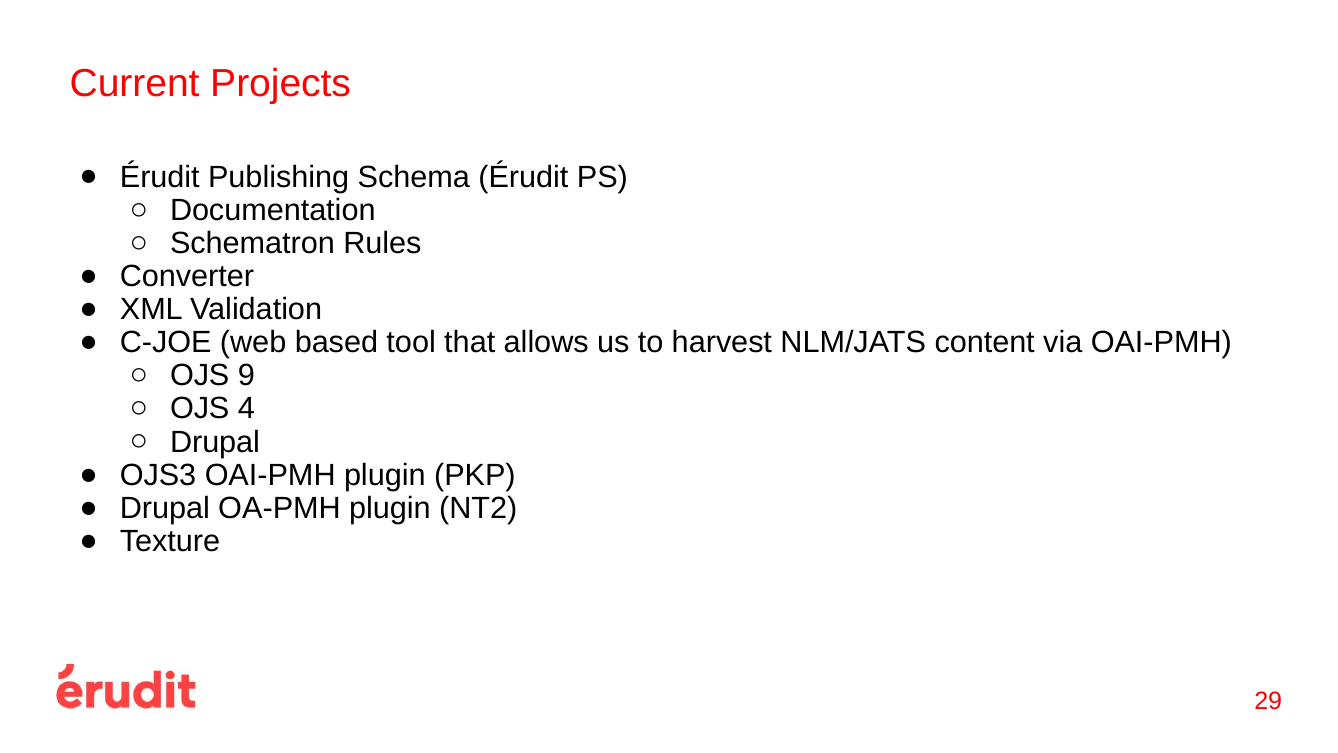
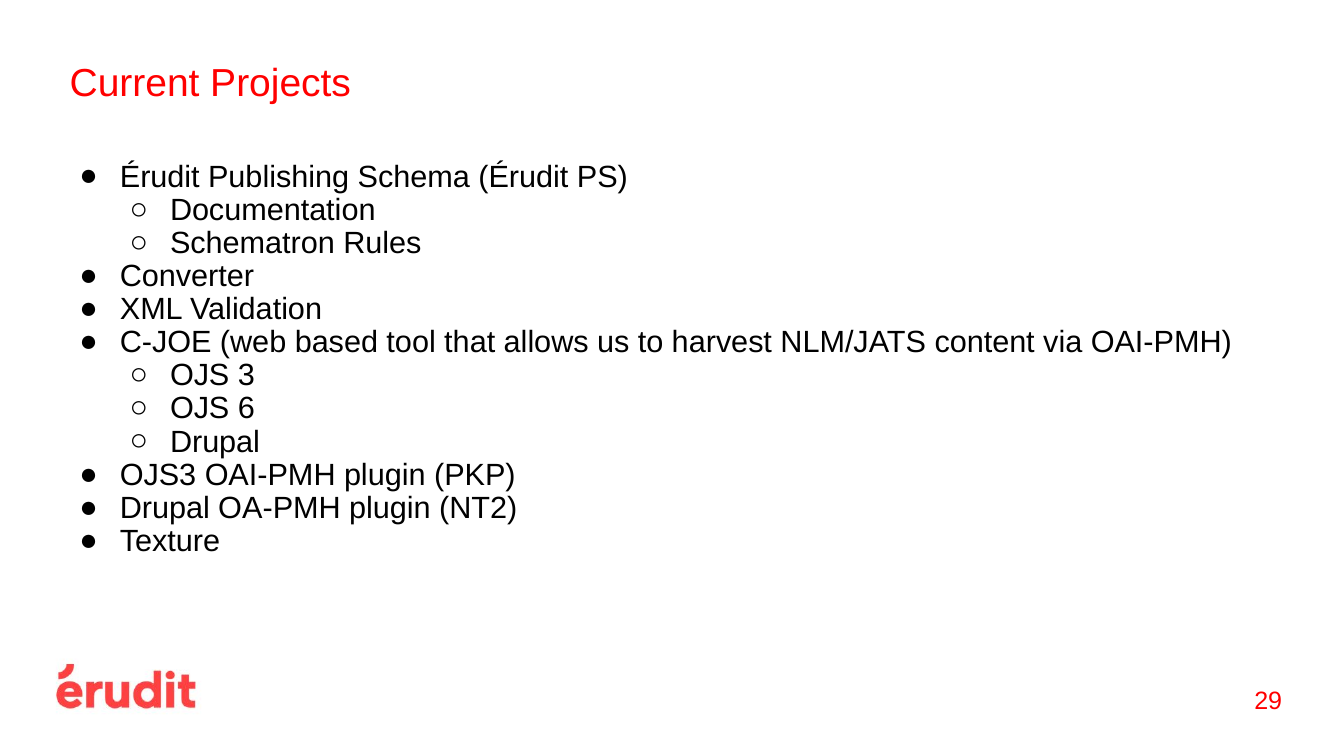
9: 9 -> 3 (246, 375)
4: 4 -> 6 (246, 409)
